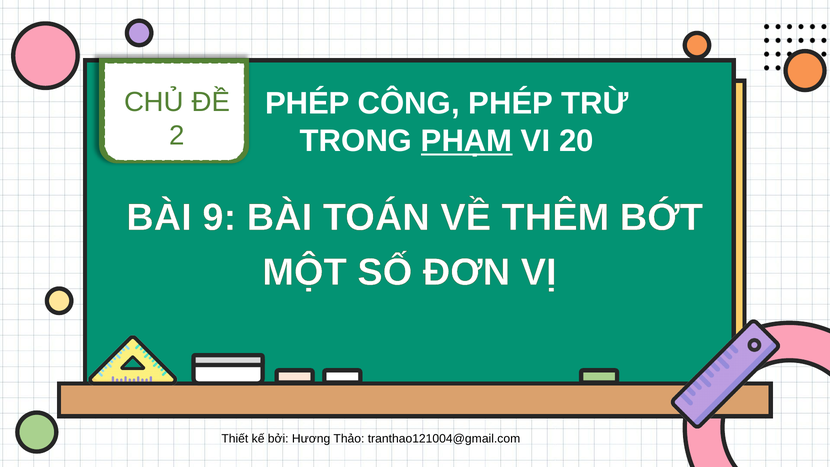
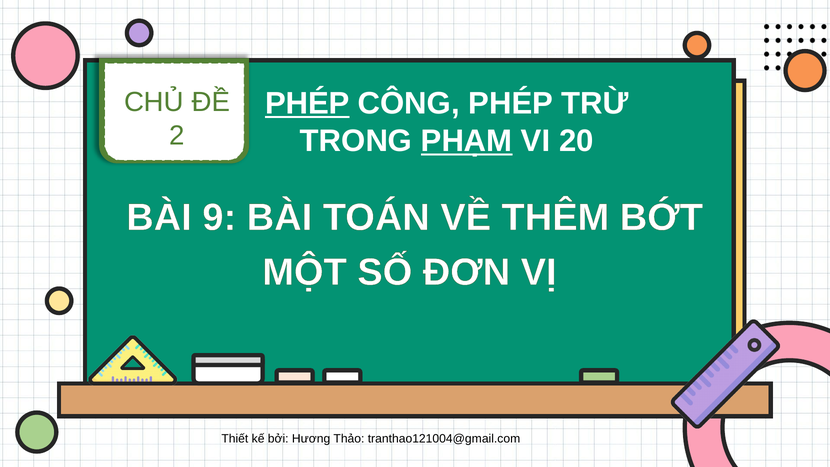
PHÉP underline: none -> present (307, 104)
